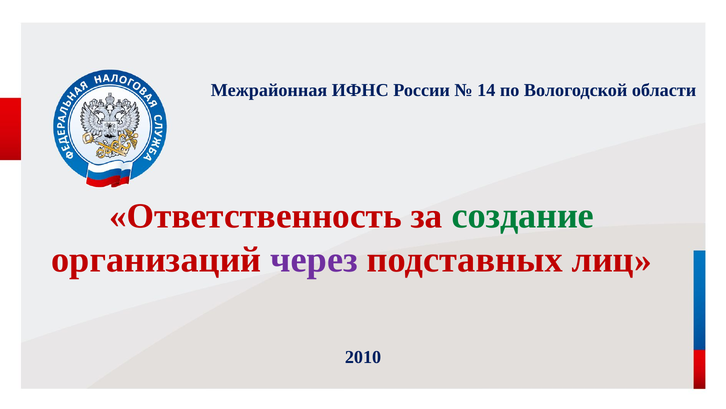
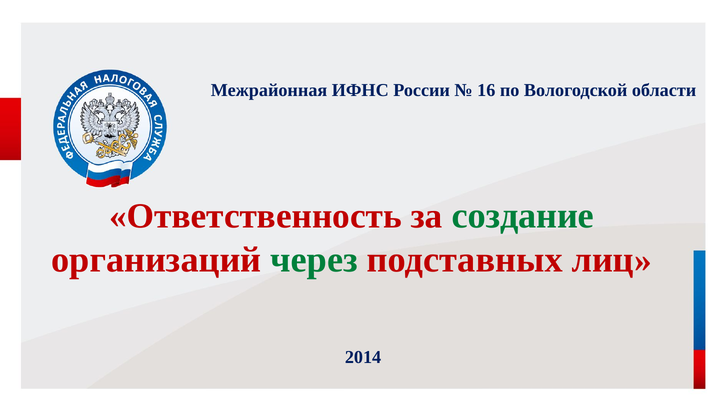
14: 14 -> 16 (486, 90)
через colour: purple -> green (314, 259)
2010: 2010 -> 2014 (363, 357)
